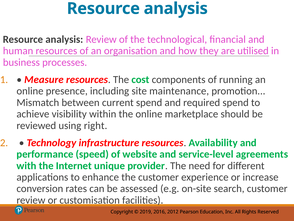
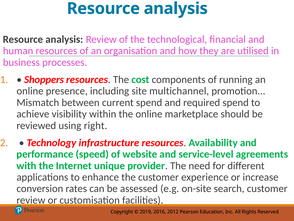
Measure: Measure -> Shoppers (44, 79)
maintenance: maintenance -> multichannel (179, 91)
